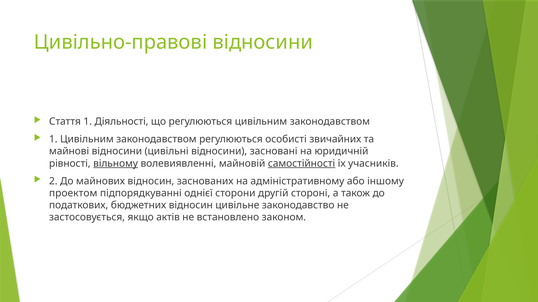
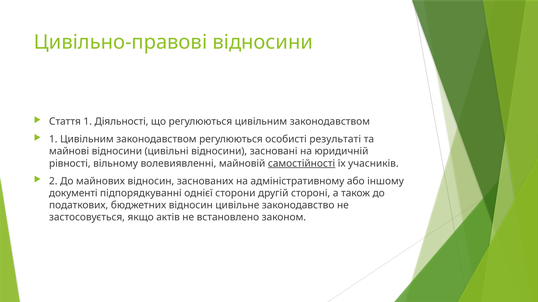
звичайних: звичайних -> результаті (335, 140)
вільному underline: present -> none (116, 164)
проектом: проектом -> документі (73, 194)
